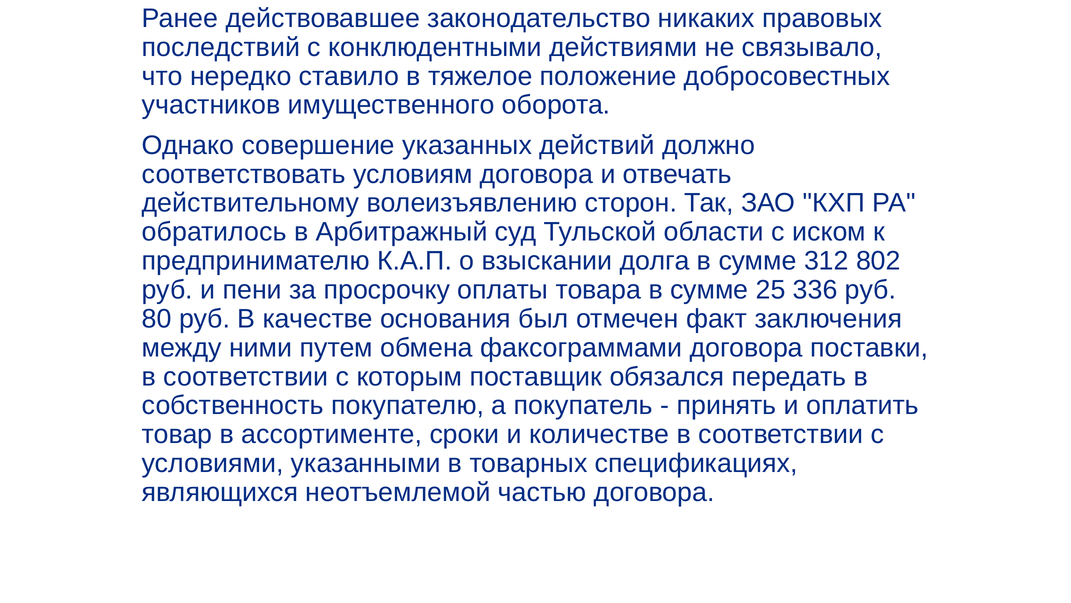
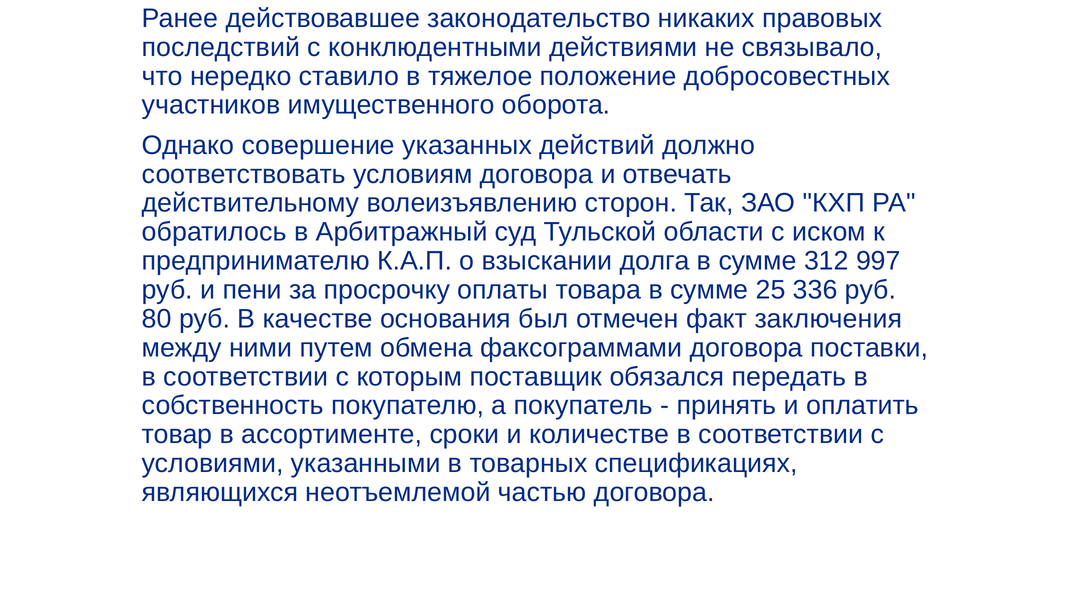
802: 802 -> 997 (878, 261)
